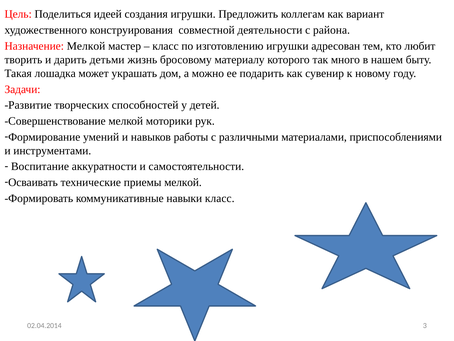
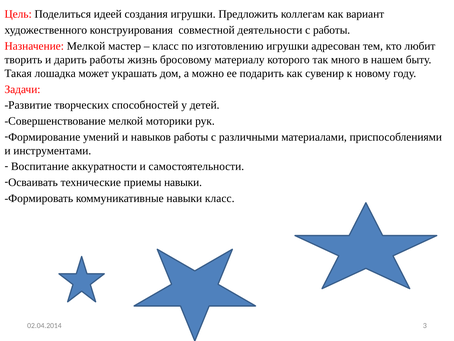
с района: района -> работы (332, 30)
дарить детьми: детьми -> работы (107, 60)
приемы мелкой: мелкой -> навыки (183, 182)
